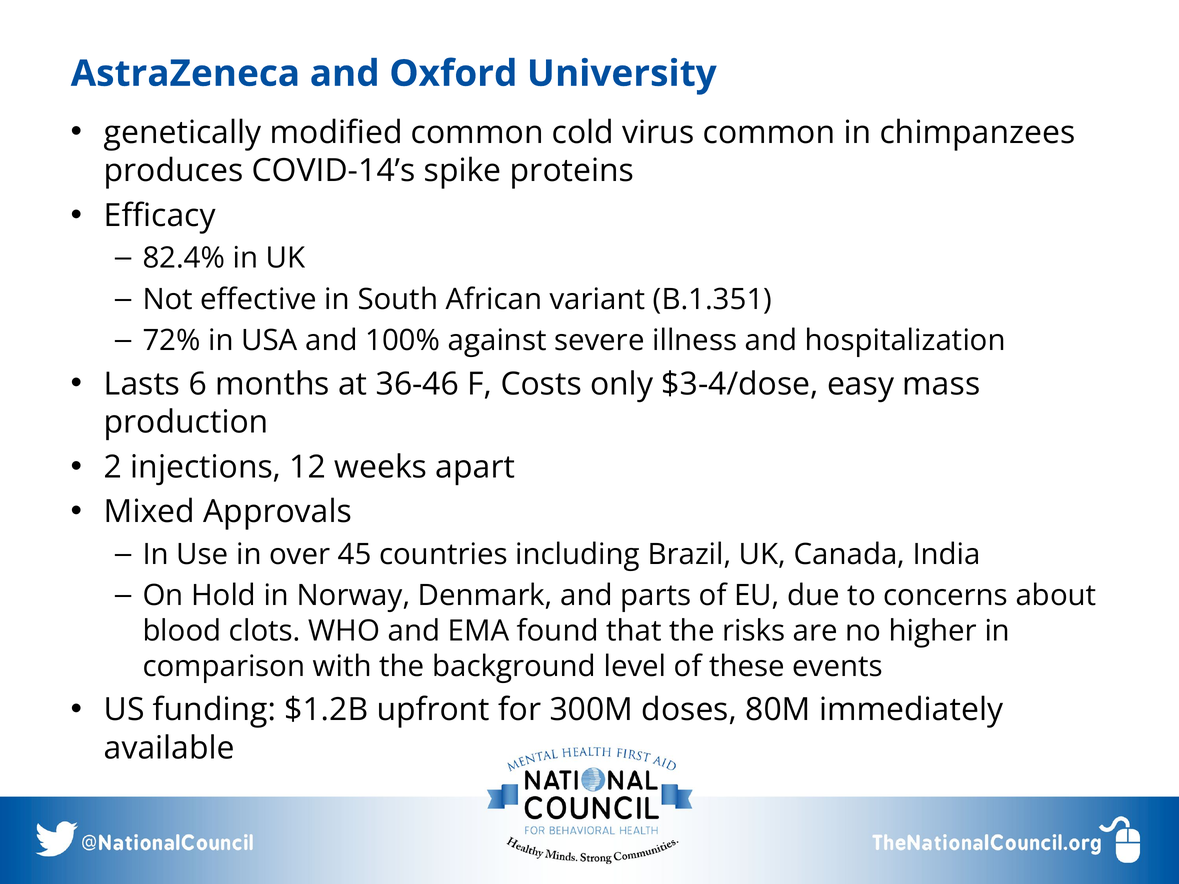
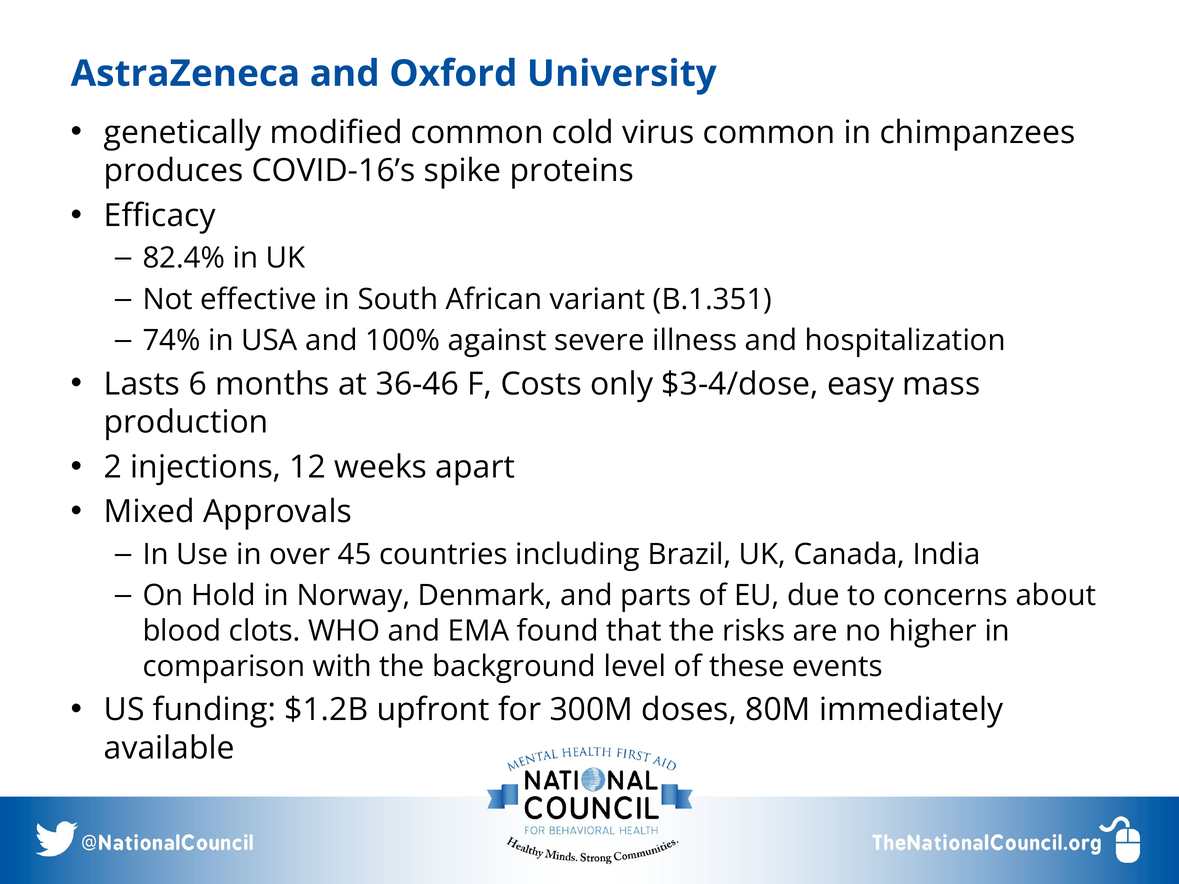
COVID-14’s: COVID-14’s -> COVID-16’s (334, 171)
72%: 72% -> 74% (172, 341)
